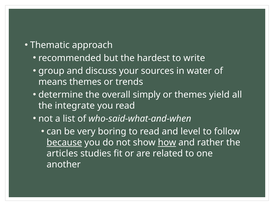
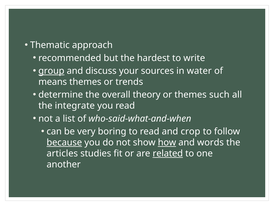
group underline: none -> present (51, 71)
simply: simply -> theory (147, 95)
yield: yield -> such (219, 95)
level: level -> crop (190, 131)
rather: rather -> words (210, 142)
related underline: none -> present (168, 153)
